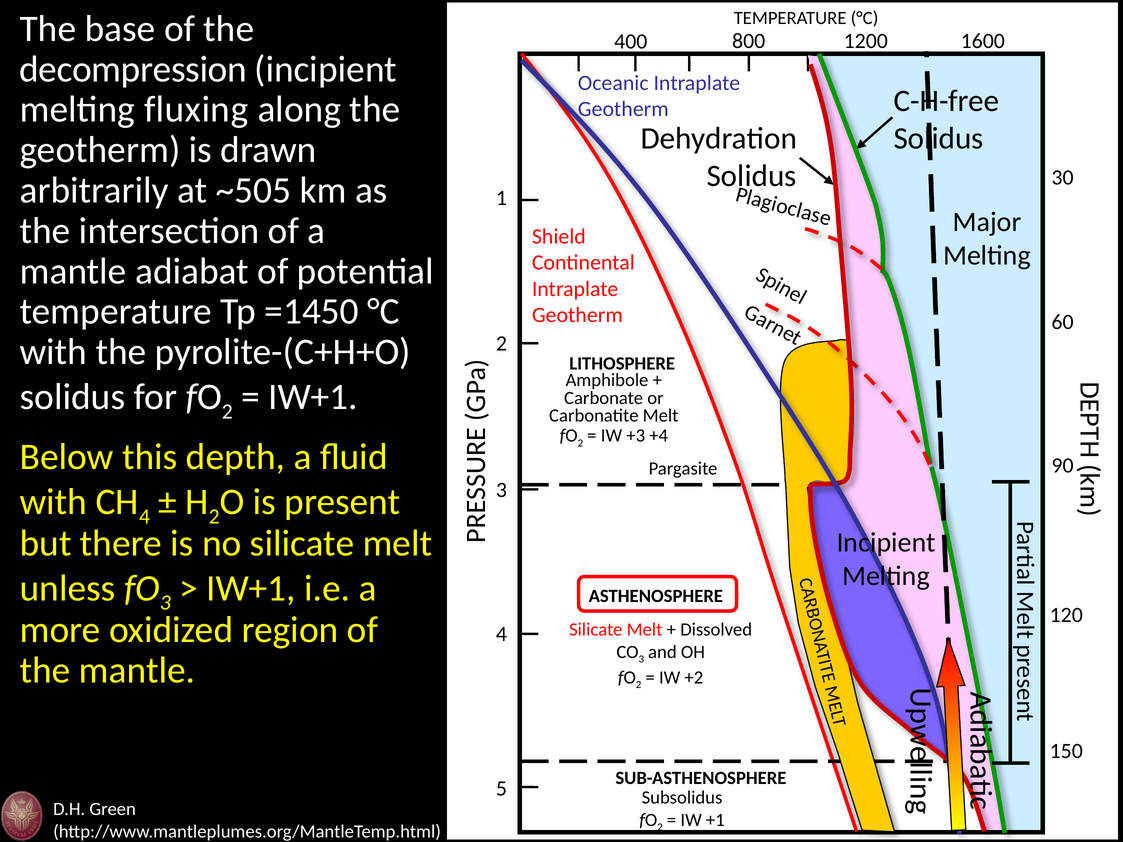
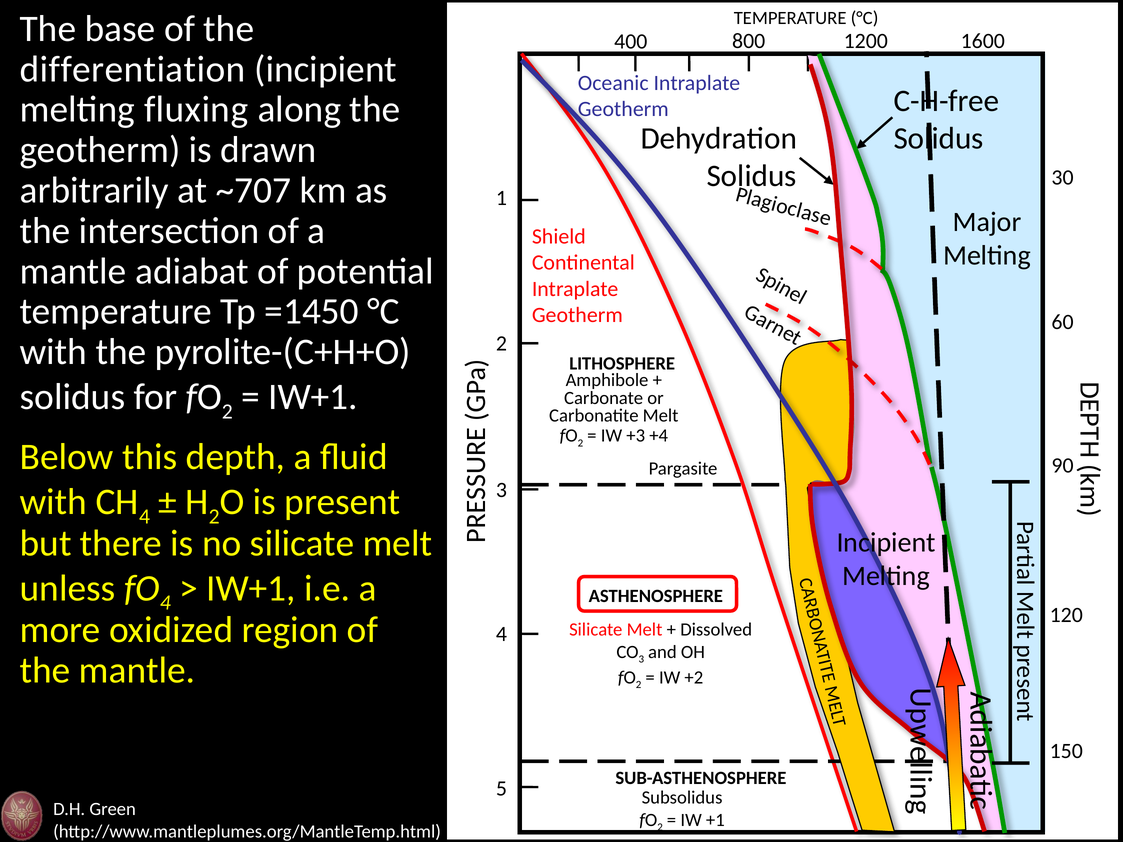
decompression: decompression -> differentiation (133, 69)
~505: ~505 -> ~707 (254, 190)
3: 3 -> 4 (165, 603)
